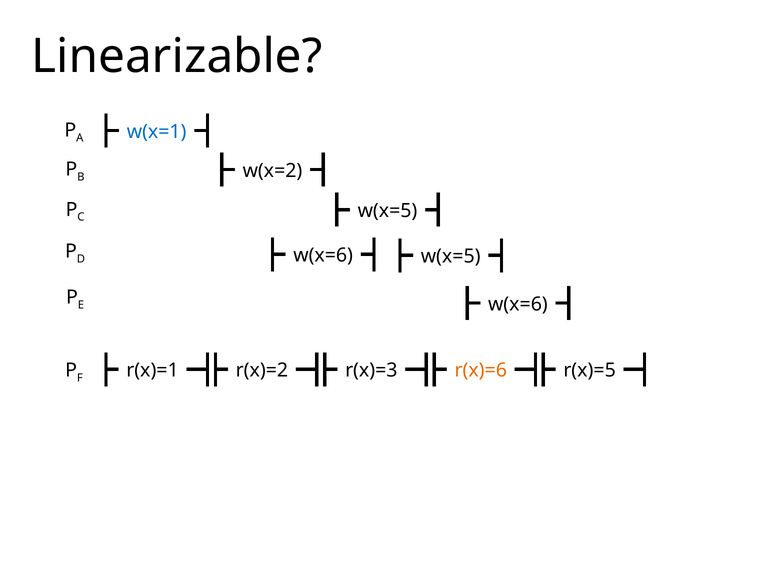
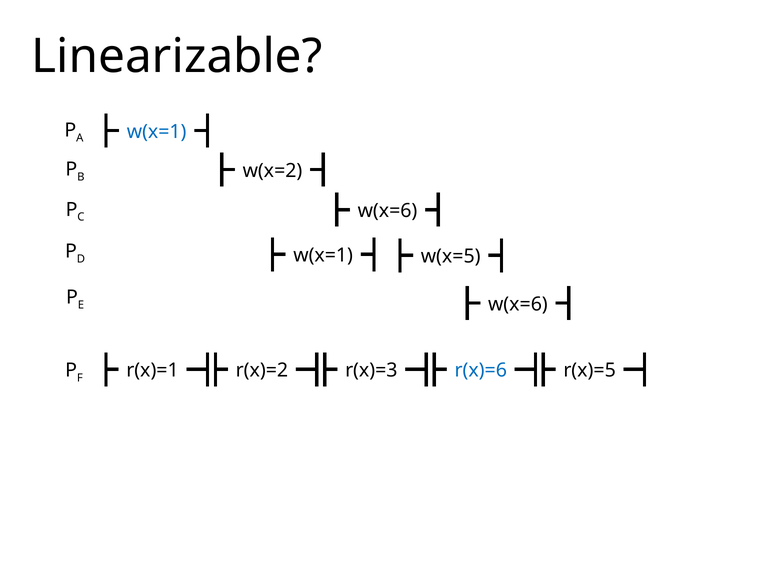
w(x=5: w(x=5 -> w(x=6 (387, 211)
w(x=6: w(x=6 -> w(x=1 (323, 255)
r(x)=6 colour: orange -> blue (481, 370)
